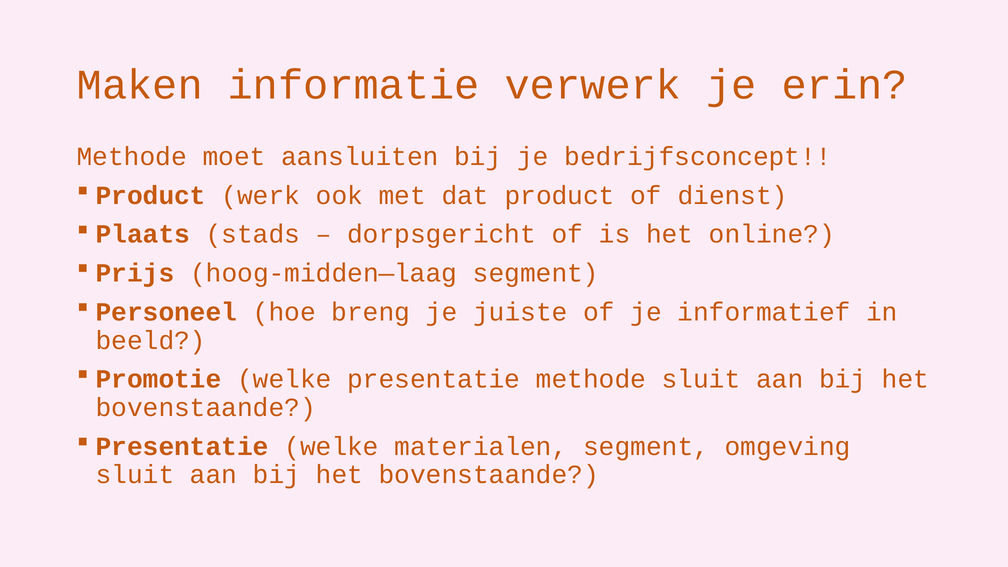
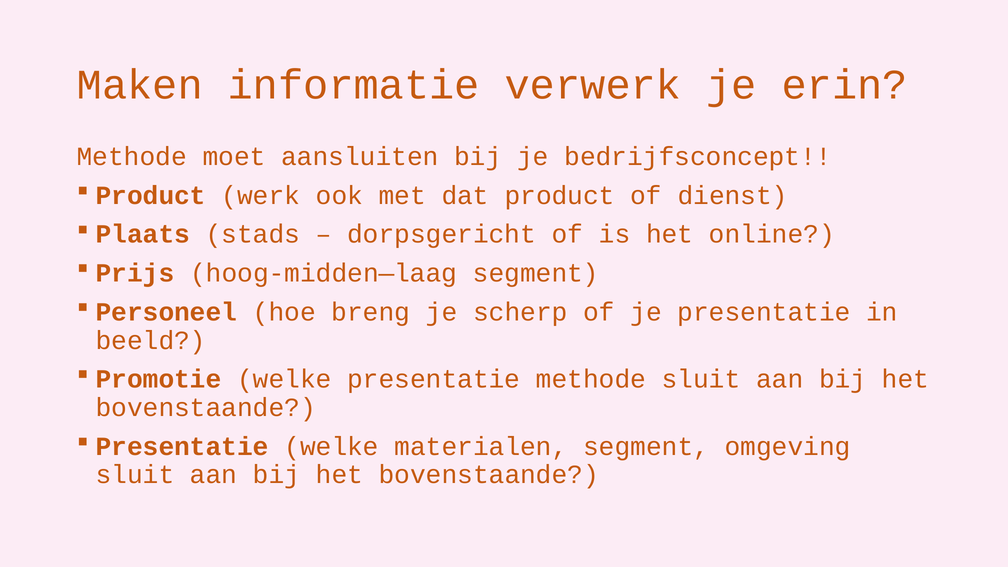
juiste: juiste -> scherp (520, 312)
je informatief: informatief -> presentatie (764, 312)
